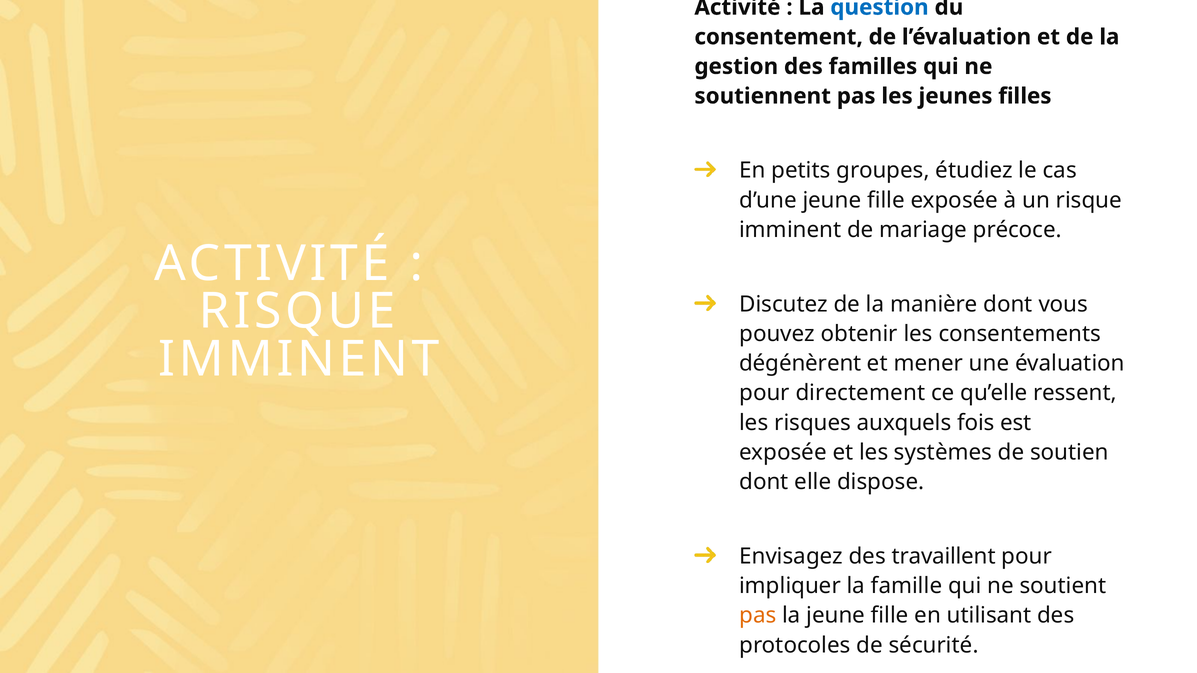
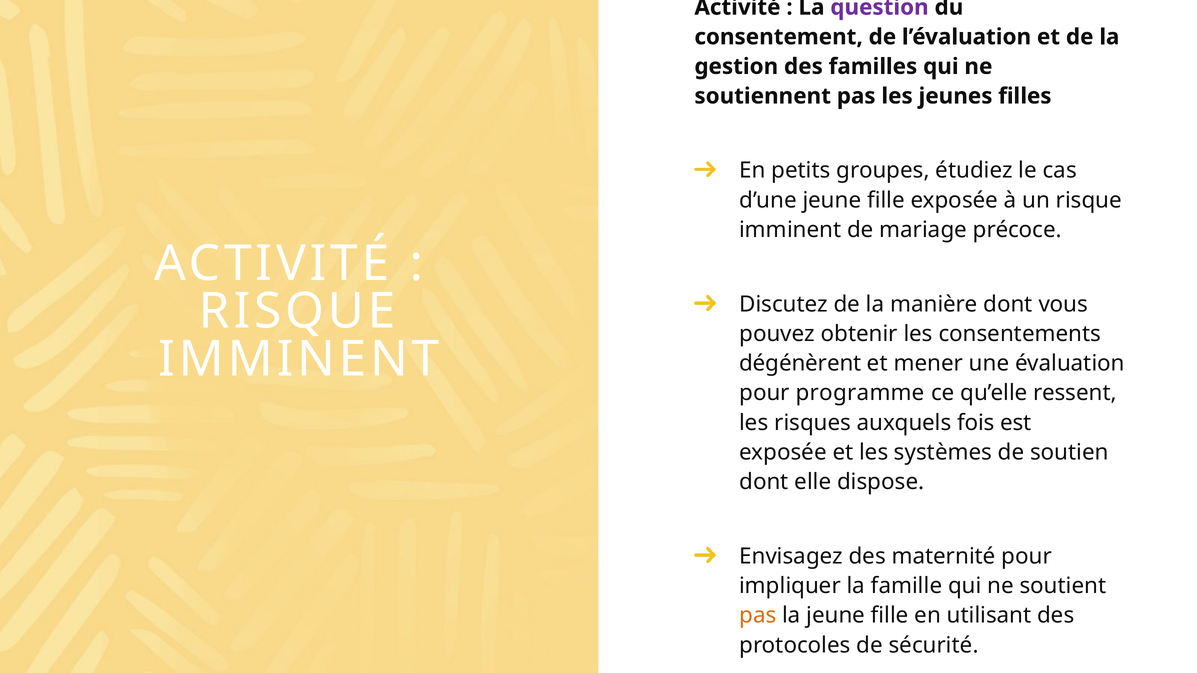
question colour: blue -> purple (879, 7)
directement: directement -> programme (860, 393)
travaillent: travaillent -> maternité (944, 557)
